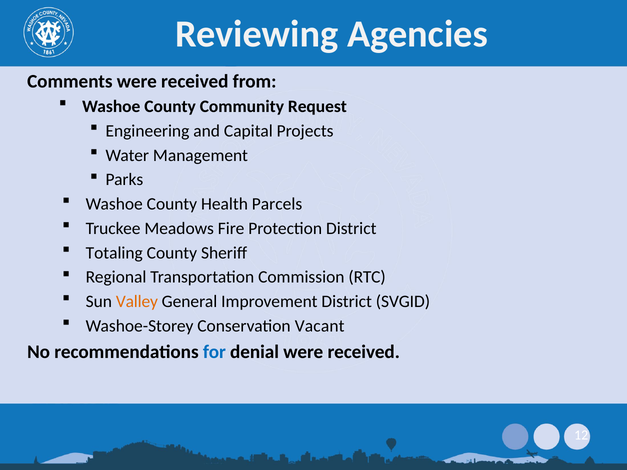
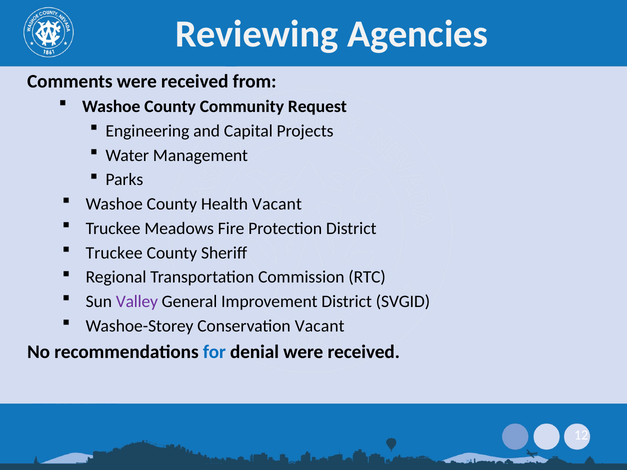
Health Parcels: Parcels -> Vacant (277, 204)
Totaling: Totaling -> Truckee (114, 253)
Valley colour: orange -> purple (137, 302)
